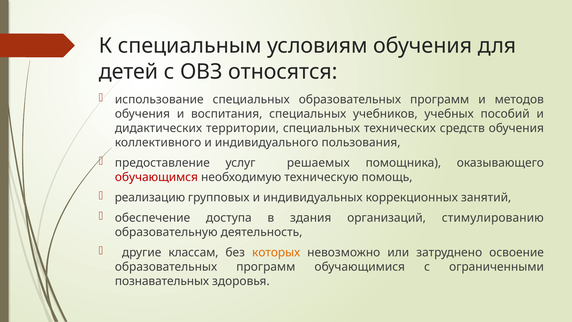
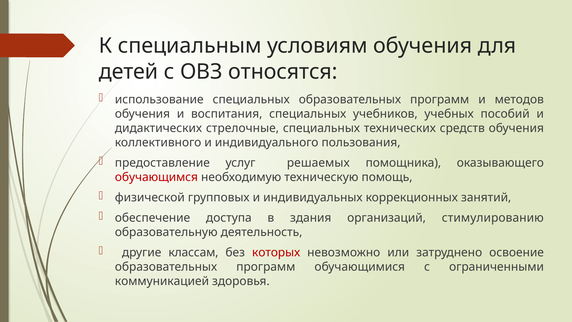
территории: территории -> стрелочные (243, 128)
реализацию: реализацию -> физической (150, 197)
которых colour: orange -> red (276, 252)
познавательных: познавательных -> коммуникацией (162, 281)
